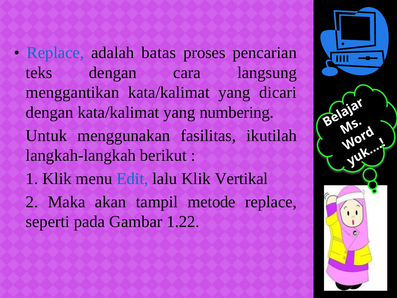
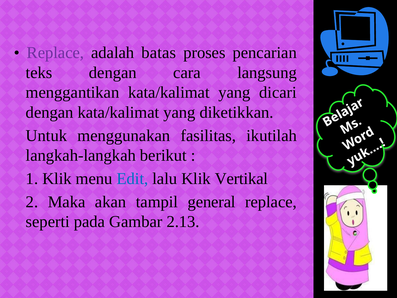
Replace colour: blue -> purple (55, 53)
numbering: numbering -> diketikkan (237, 112)
metode: metode -> general (212, 202)
1.22: 1.22 -> 2.13 (183, 221)
